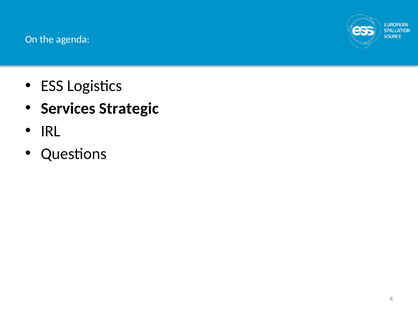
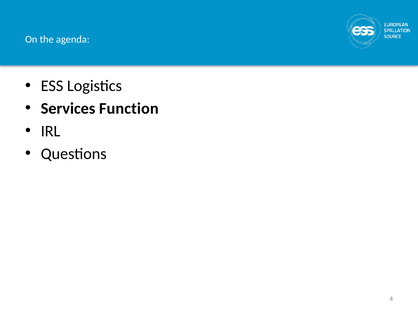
Strategic: Strategic -> Function (129, 109)
